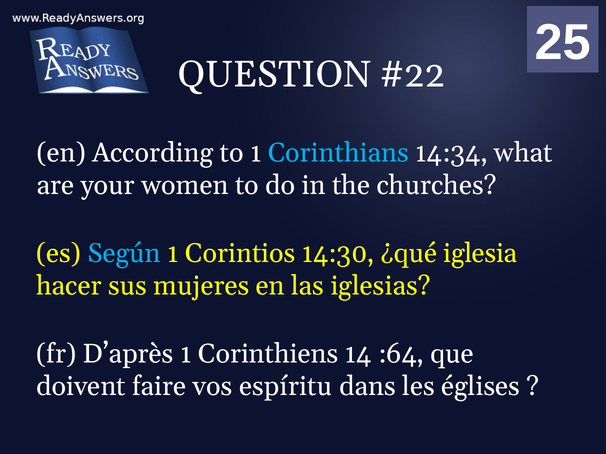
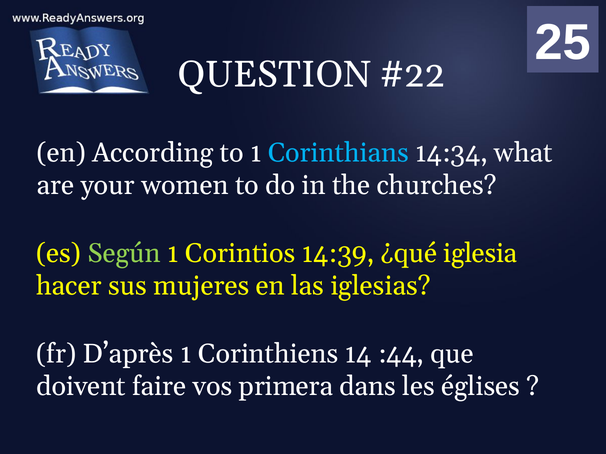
Según colour: light blue -> light green (124, 254)
14:30: 14:30 -> 14:39 (338, 254)
:64: :64 -> :44 (401, 354)
espíritu: espíritu -> primera (286, 387)
